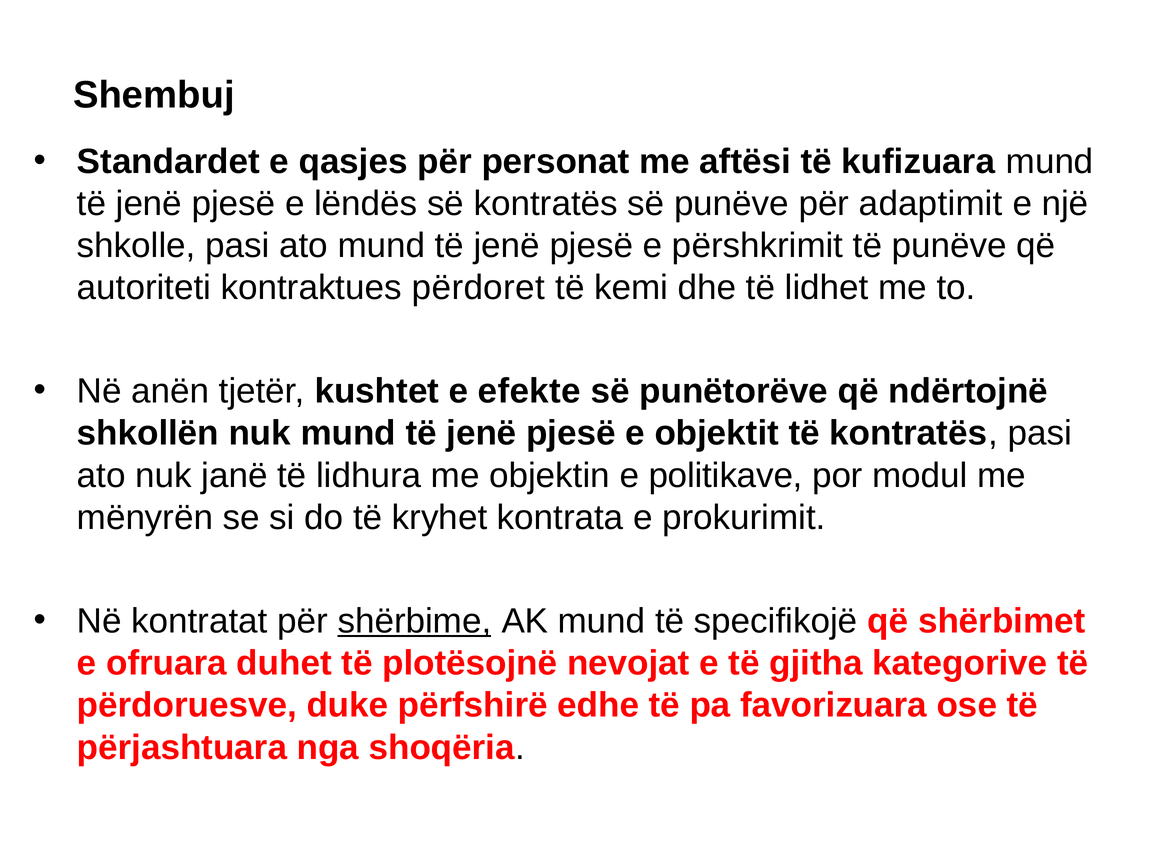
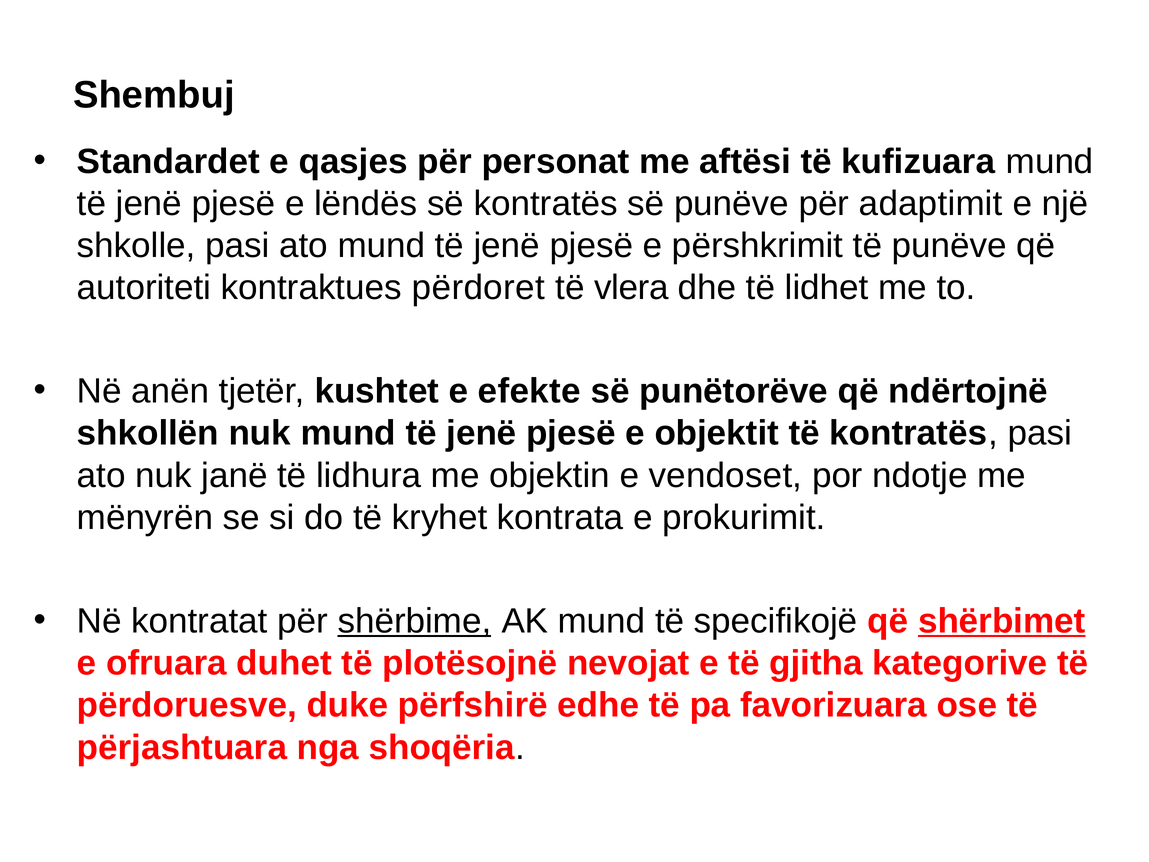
kemi: kemi -> vlera (631, 288)
politikave: politikave -> vendoset (725, 475)
modul: modul -> ndotje (920, 475)
shërbimet underline: none -> present (1002, 621)
